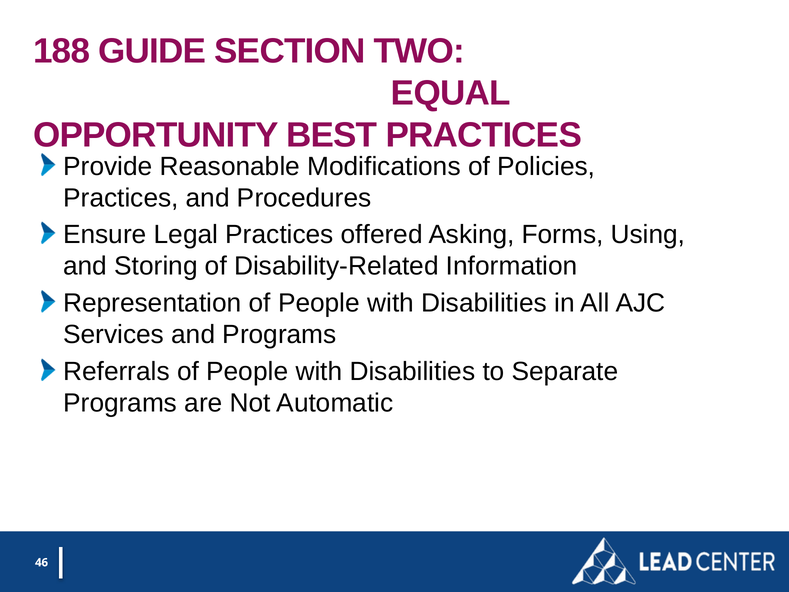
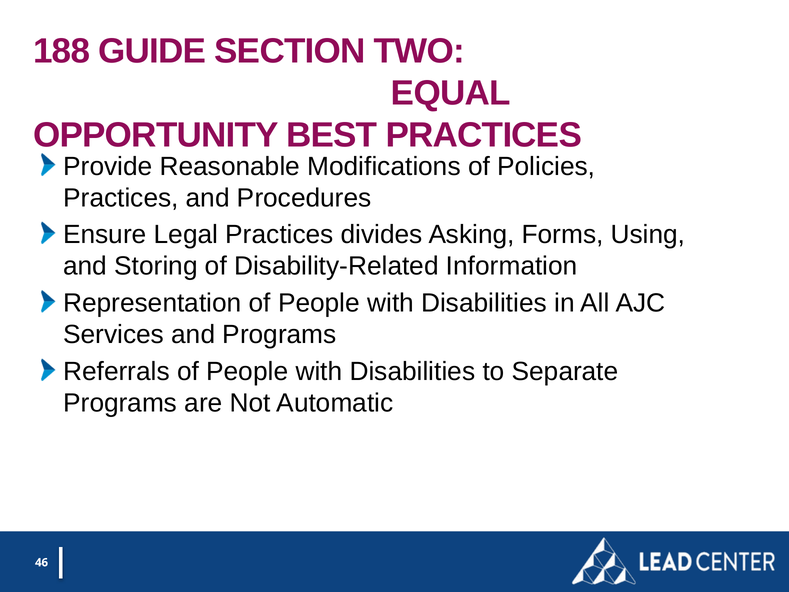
offered: offered -> divides (382, 235)
